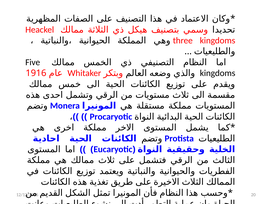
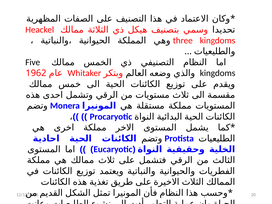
1916: 1916 -> 1962 (36, 73)
